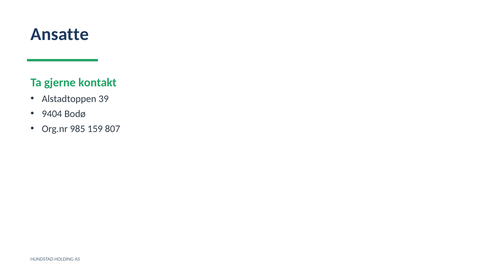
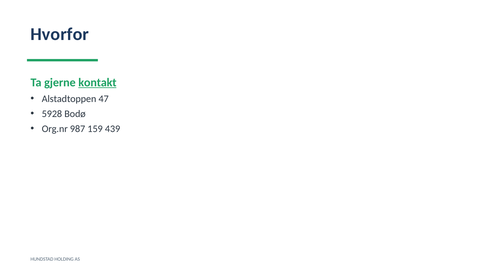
Ansatte: Ansatte -> Hvorfor (60, 34)
kontakt underline: none -> present (97, 83)
39: 39 -> 47 (104, 99)
9404: 9404 -> 5928 (52, 114)
985: 985 -> 987 (78, 129)
807: 807 -> 439 (113, 129)
